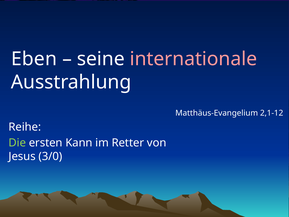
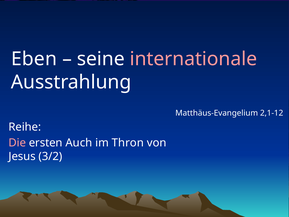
Die colour: light green -> pink (17, 143)
Kann: Kann -> Auch (79, 143)
Retter: Retter -> Thron (128, 143)
3/0: 3/0 -> 3/2 (50, 156)
